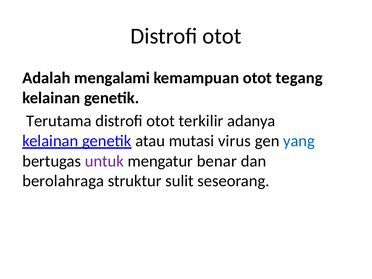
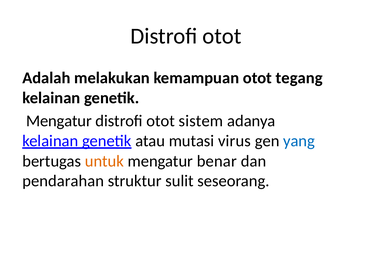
mengalami: mengalami -> melakukan (112, 78)
Terutama: Terutama -> Mengatur (59, 121)
terkilir: terkilir -> sistem (201, 121)
untuk colour: purple -> orange (104, 161)
berolahraga: berolahraga -> pendarahan (63, 181)
